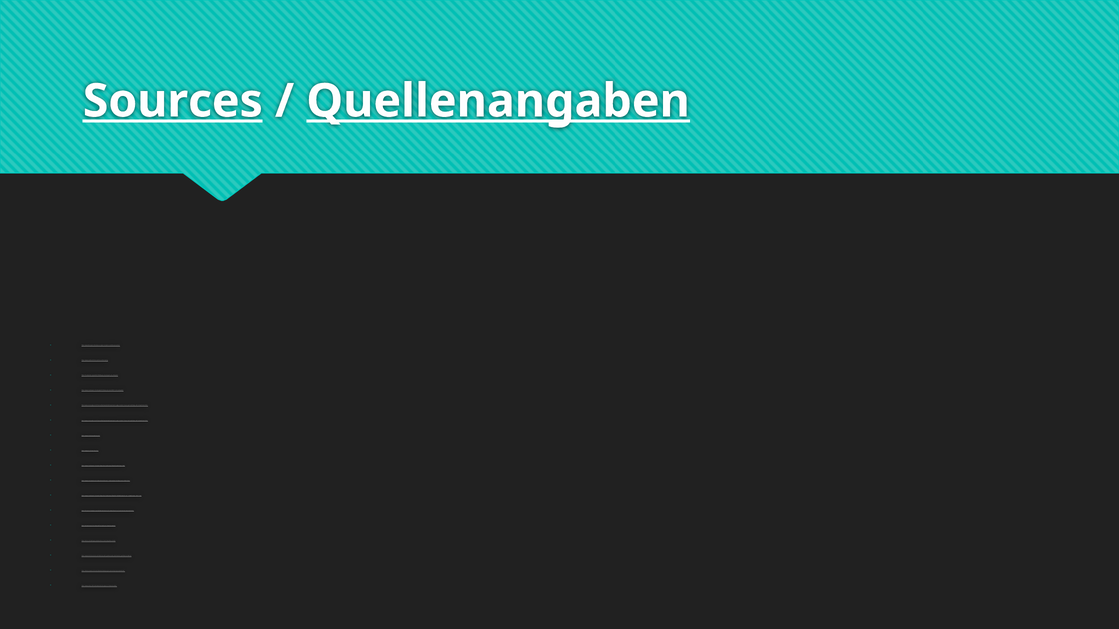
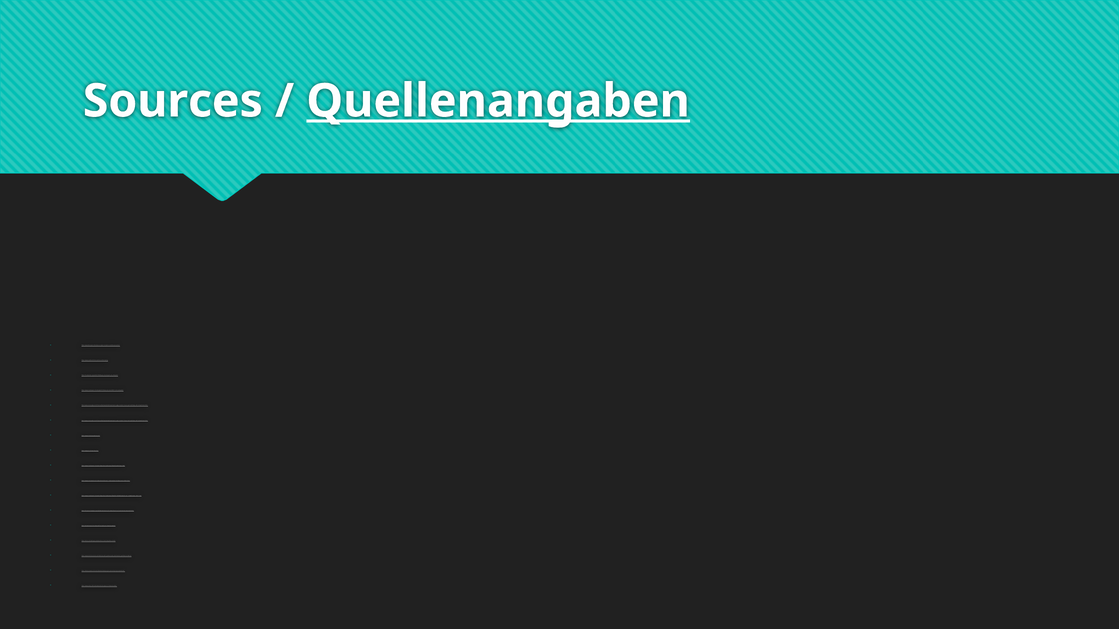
Sources underline: present -> none (173, 101)
